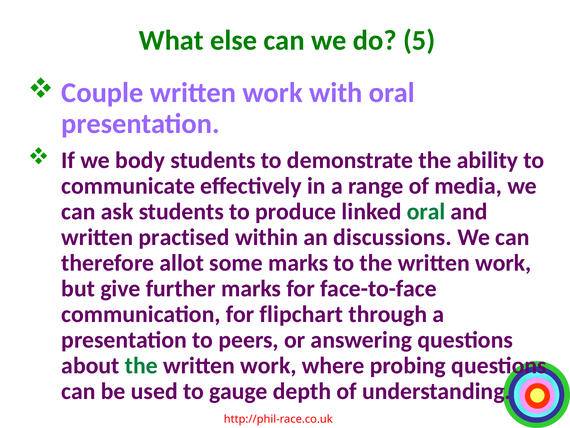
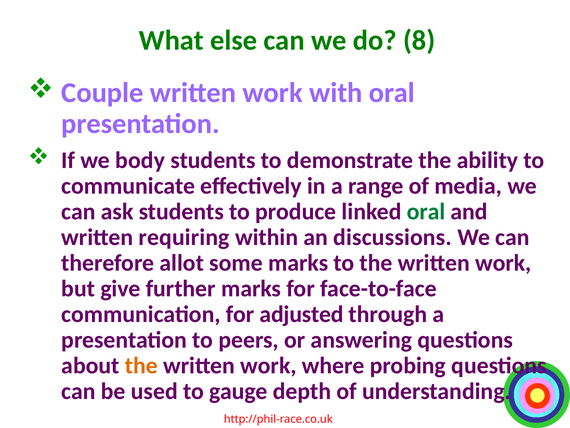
5: 5 -> 8 (419, 40)
practised: practised -> requiring (184, 237)
flipchart: flipchart -> adjusted (302, 314)
the colour: green -> orange (141, 365)
